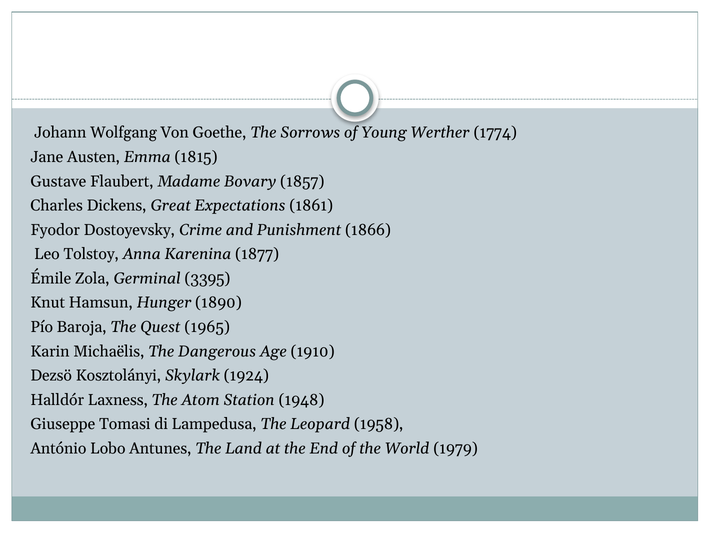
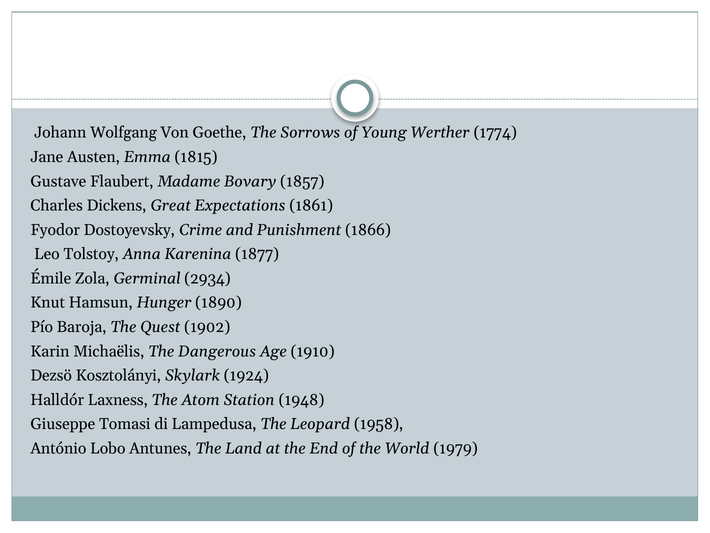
3395: 3395 -> 2934 (207, 278)
1965: 1965 -> 1902 (207, 327)
